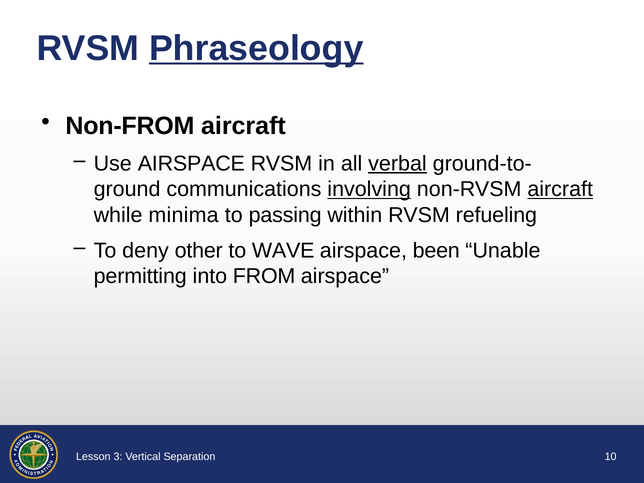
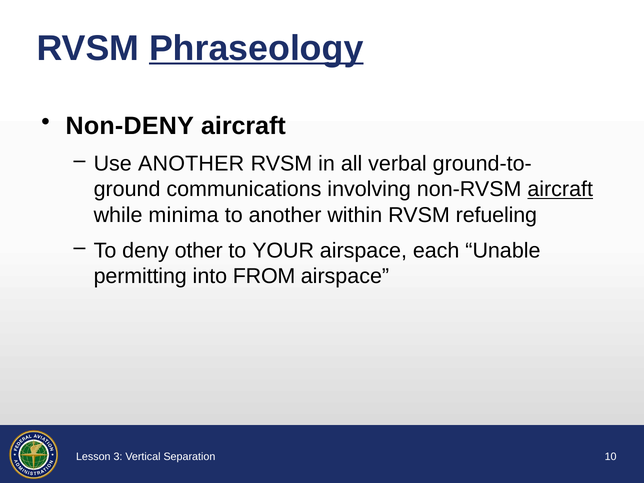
Non-FROM: Non-FROM -> Non-DENY (130, 126)
Use AIRSPACE: AIRSPACE -> ANOTHER (191, 164)
verbal underline: present -> none (397, 164)
involving underline: present -> none (369, 189)
to passing: passing -> another (285, 215)
WAVE: WAVE -> YOUR (283, 250)
been: been -> each (436, 250)
